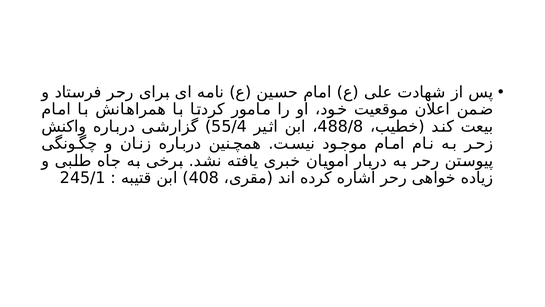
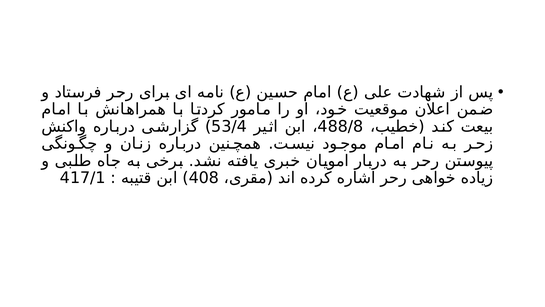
55/4: 55/4 -> 53/4 (229, 126)
245/1: 245/1 -> 417/1 (83, 178)
